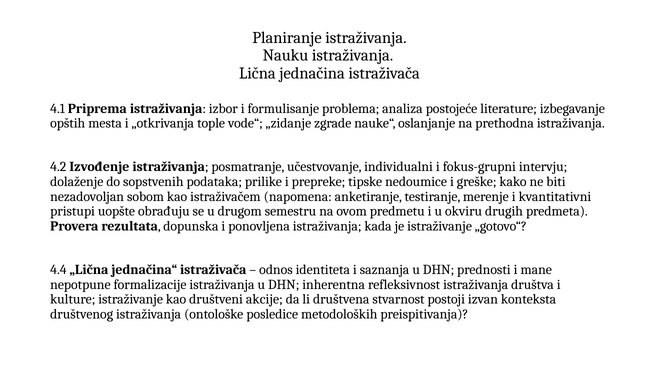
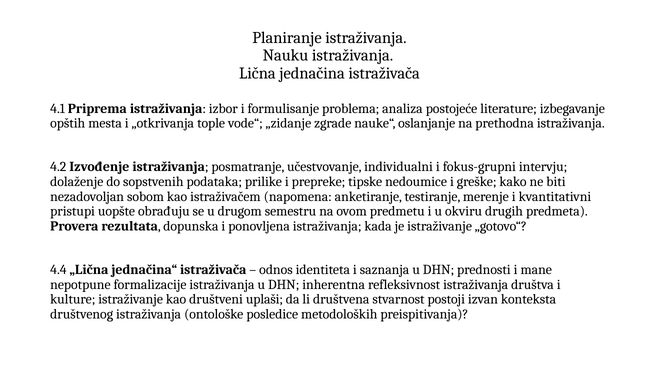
akcije: akcije -> uplaši (264, 299)
